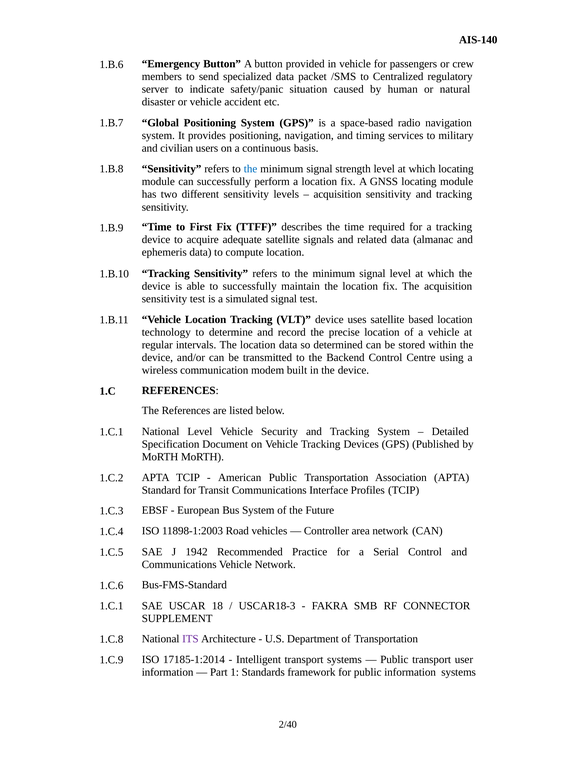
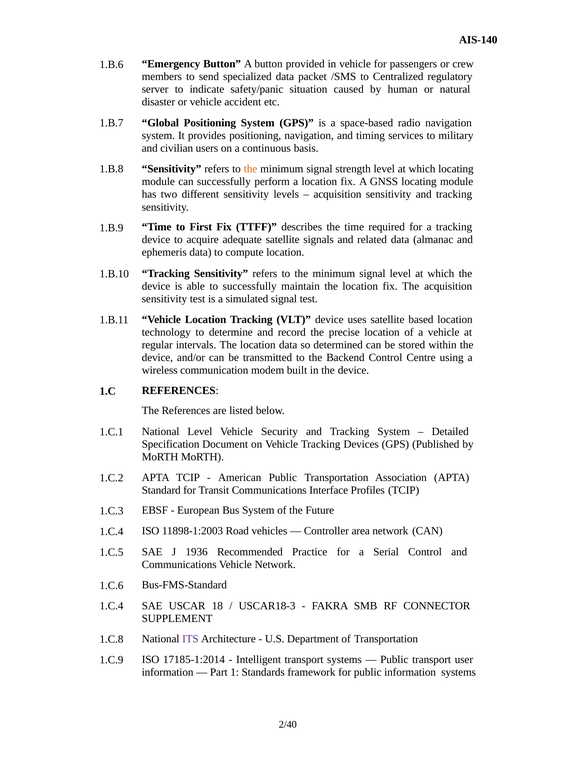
the colour: blue -> orange (251, 169)
1942: 1942 -> 1936 (197, 552)
1.C.1: 1.C.1 -> 1.C.4 (111, 606)
